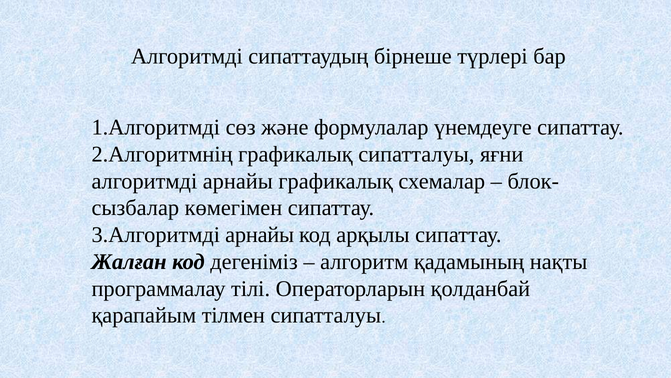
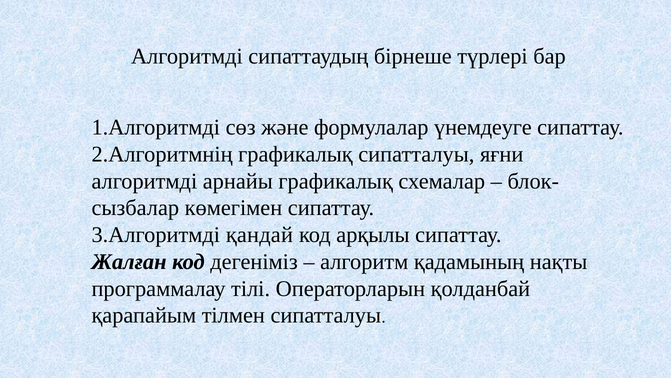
арнайы: арнайы -> қандай (259, 235)
